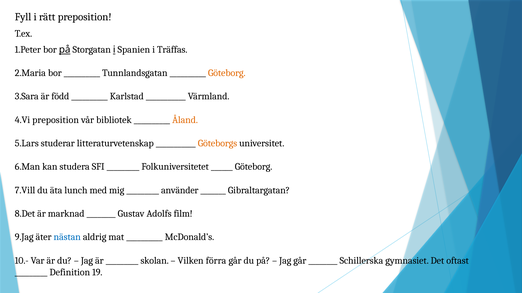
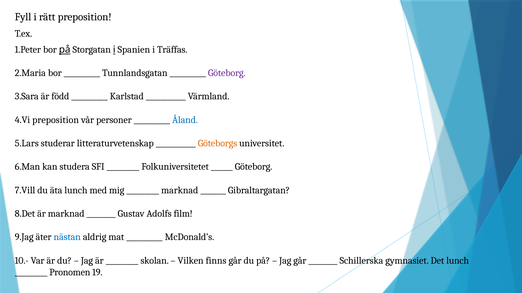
Göteborg colour: orange -> purple (227, 73)
bibliotek: bibliotek -> personer (114, 120)
Åland colour: orange -> blue (185, 120)
använder: använder -> marknad (180, 191)
förra: förra -> finns (216, 261)
Det oftast: oftast -> lunch (458, 261)
Definition: Definition -> Pronomen (70, 273)
